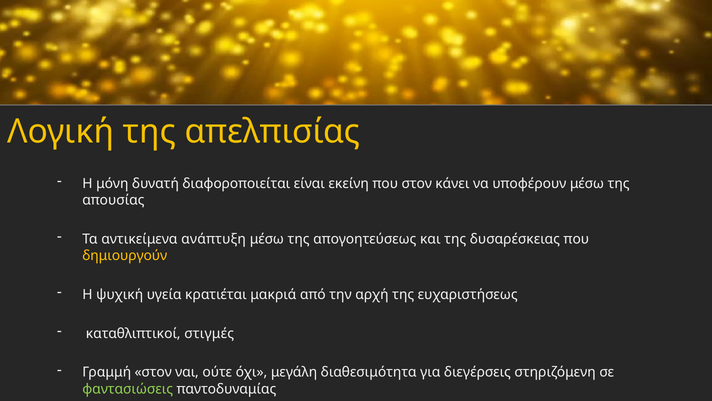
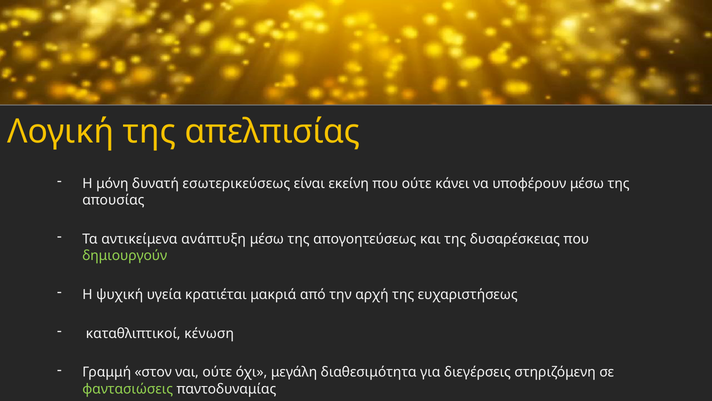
διαφοροποιείται: διαφοροποιείται -> εσωτερικεύσεως (236, 183)
που στον: στον -> ούτε (417, 183)
δημιουργούν colour: yellow -> light green (125, 255)
στιγμές: στιγμές -> κένωση (209, 333)
